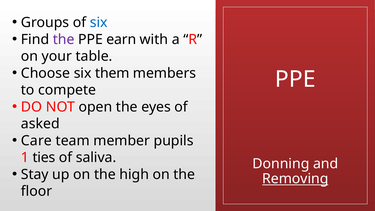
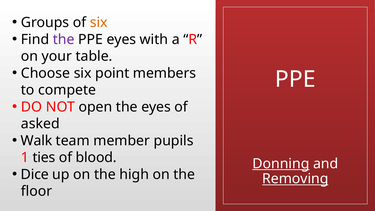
six colour: blue -> orange (99, 23)
PPE earn: earn -> eyes (121, 39)
them: them -> point (112, 73)
Care: Care -> Walk (37, 141)
saliva: saliva -> blood (96, 158)
Donning underline: none -> present (281, 164)
Stay: Stay -> Dice (35, 174)
